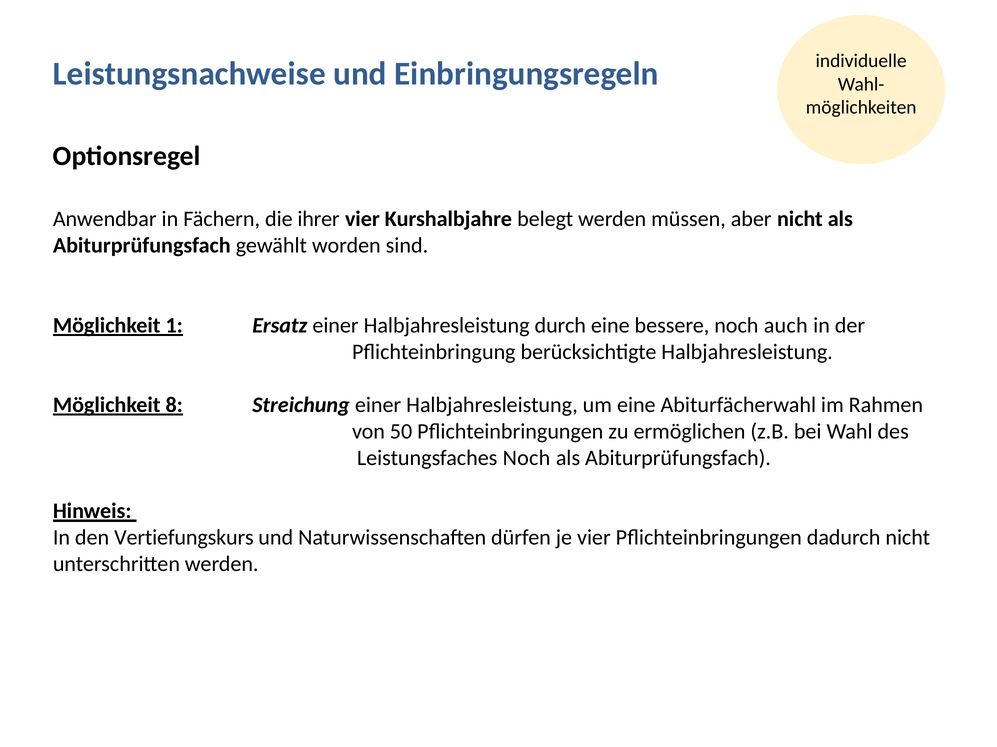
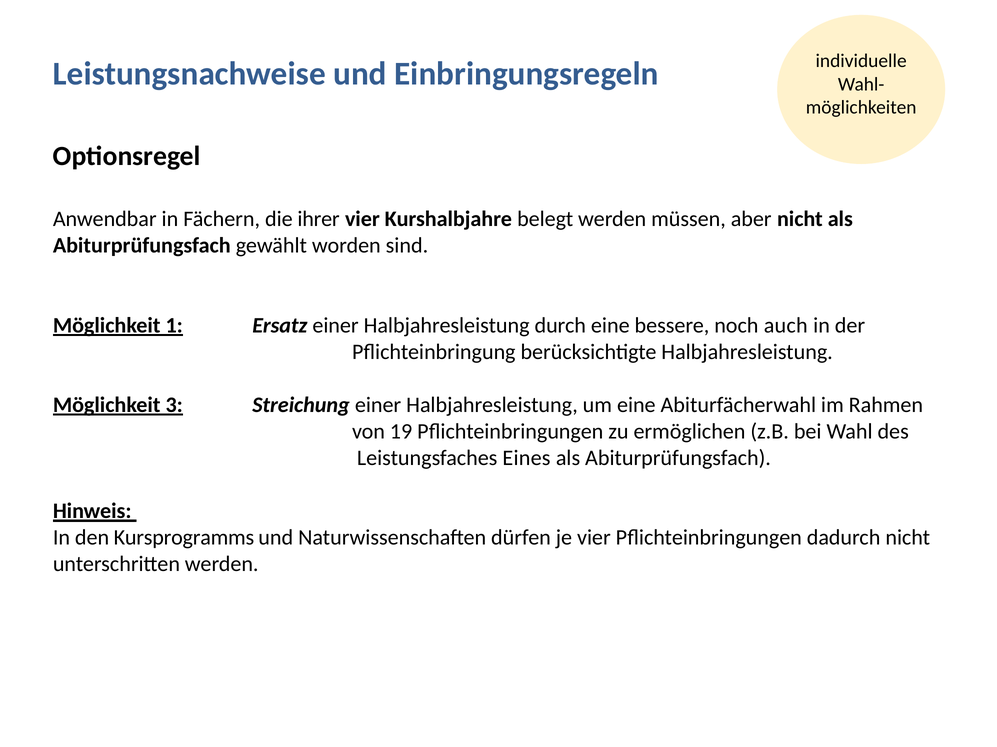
8: 8 -> 3 (174, 405)
50: 50 -> 19 (401, 432)
Leistungsfaches Noch: Noch -> Eines (526, 458)
Vertiefungskurs: Vertiefungskurs -> Kursprogramms (184, 538)
